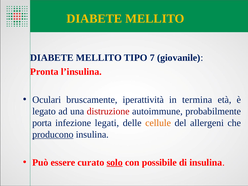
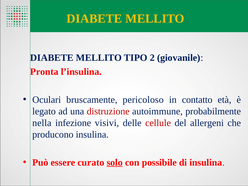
7: 7 -> 2 (152, 58)
iperattività: iperattività -> pericoloso (143, 100)
termina: termina -> contatto (197, 100)
porta: porta -> nella (42, 123)
legati: legati -> visivi (107, 123)
cellule colour: orange -> red (158, 123)
producono underline: present -> none (53, 134)
